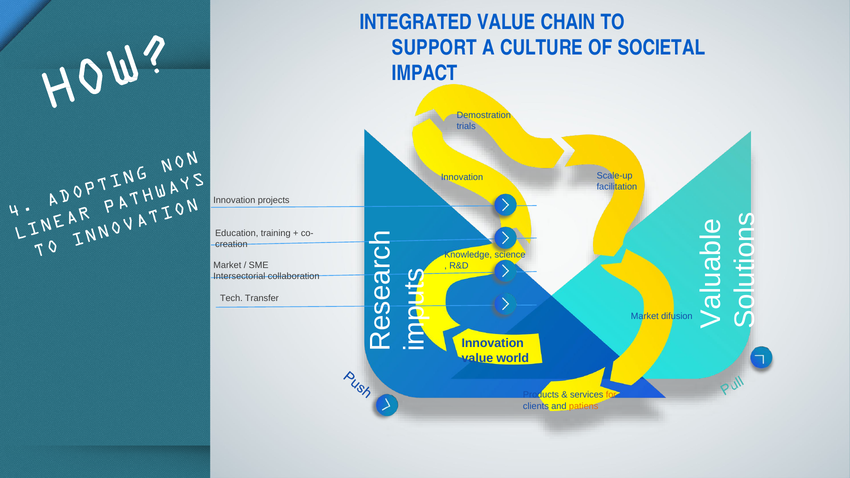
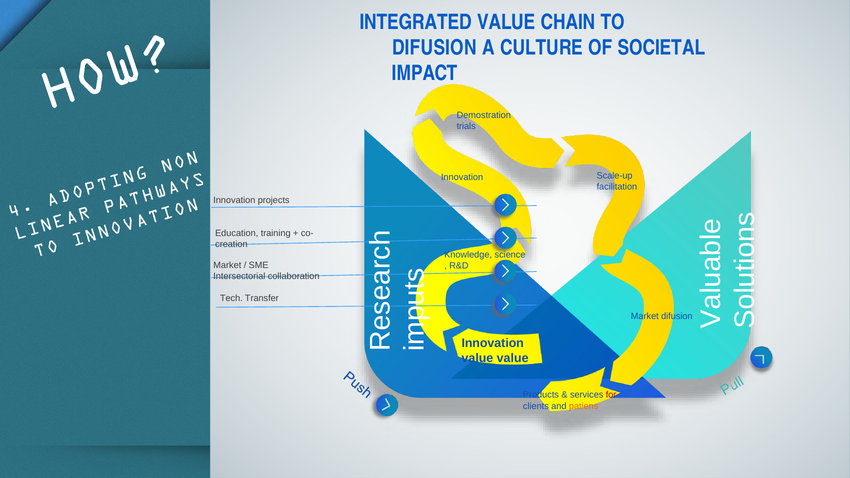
SUPPORT: SUPPORT -> DIFUSION (434, 48)
value world: world -> value (513, 358)
for colour: orange -> red (611, 395)
